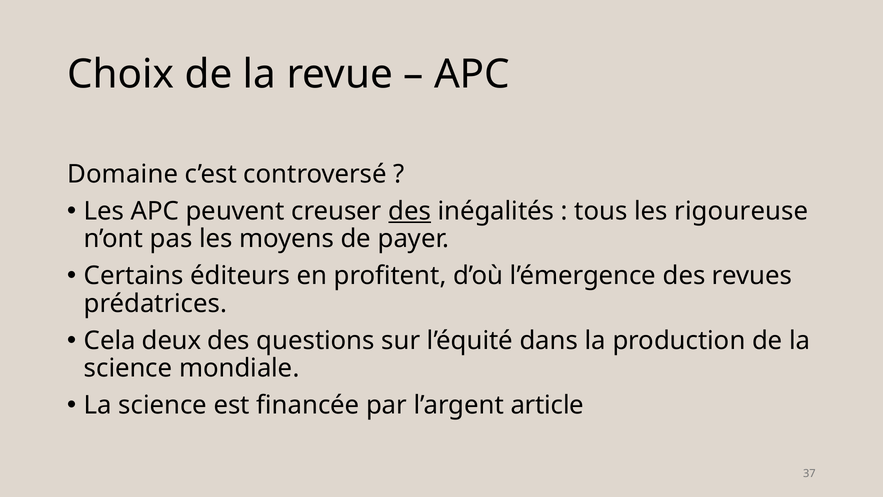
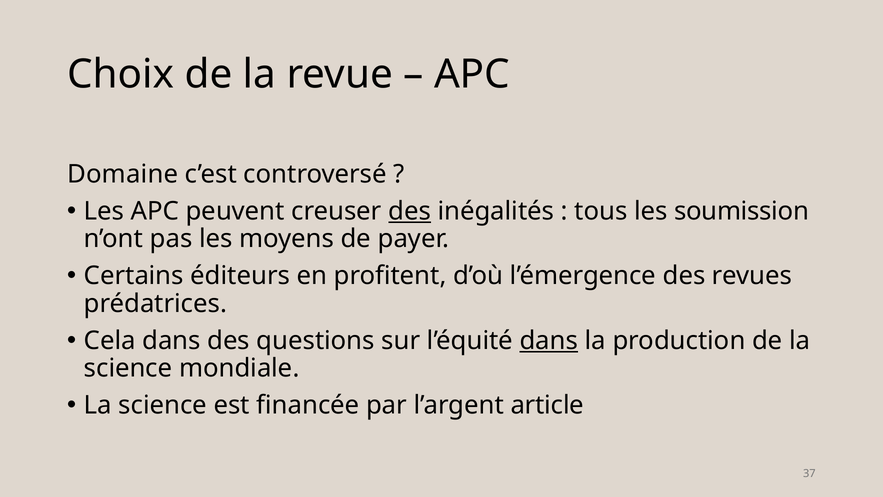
rigoureuse: rigoureuse -> soumission (742, 211)
Cela deux: deux -> dans (171, 340)
dans underline: none -> present (549, 340)
